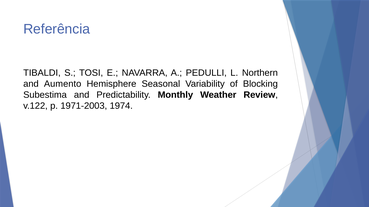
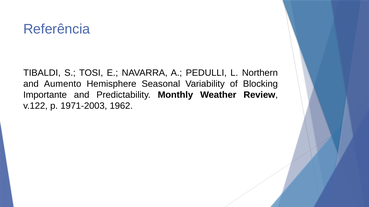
Subestima: Subestima -> Importante (45, 95)
1974: 1974 -> 1962 (121, 106)
